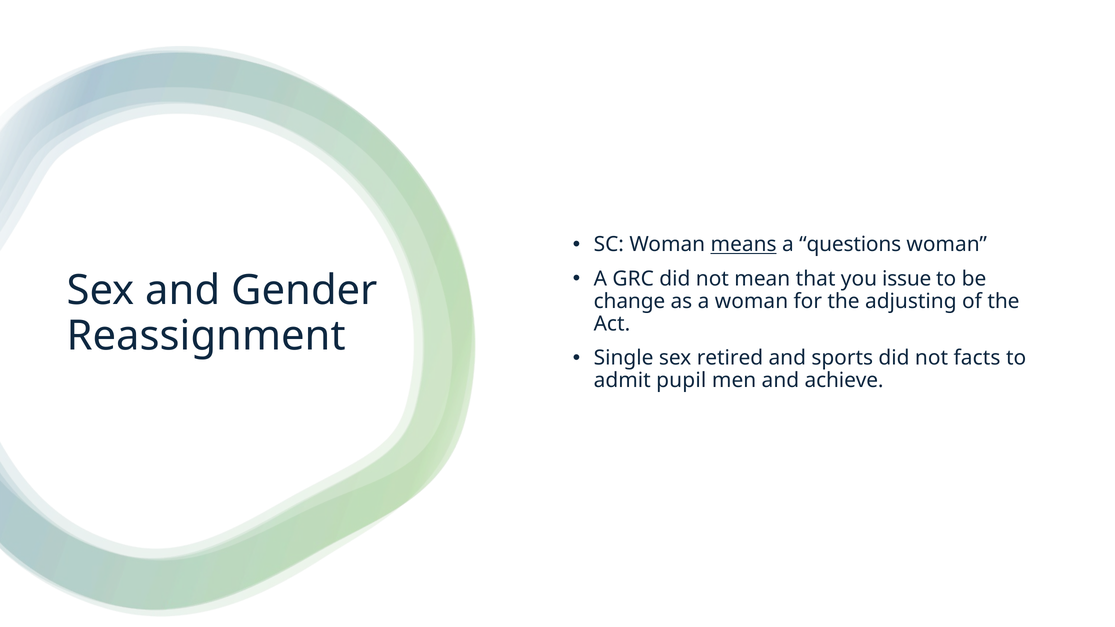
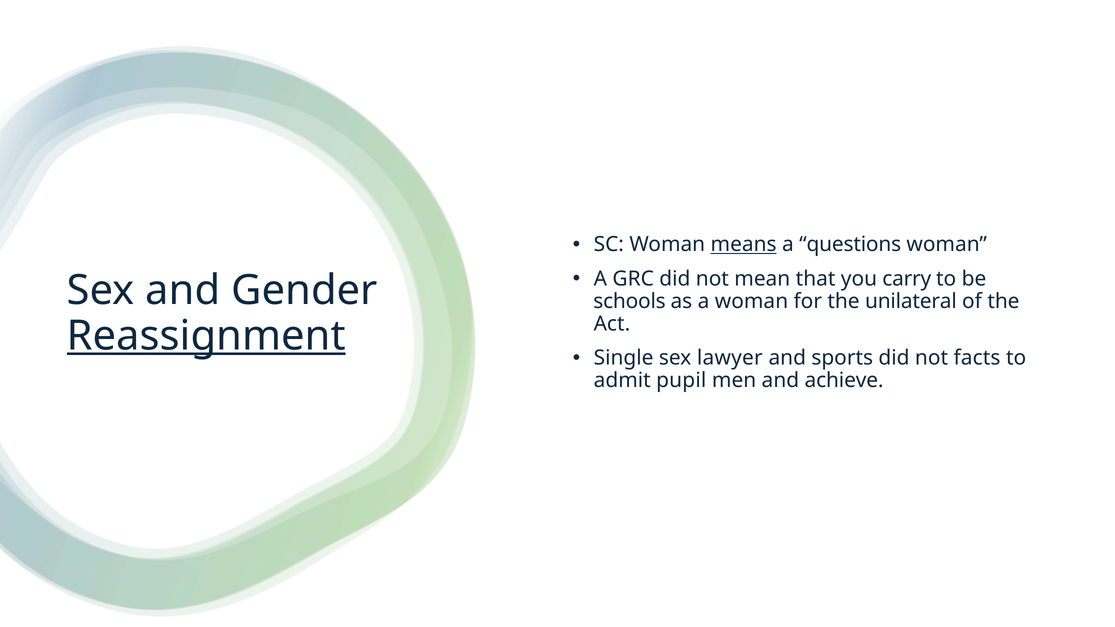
issue: issue -> carry (907, 279)
change: change -> schools (630, 301)
adjusting: adjusting -> unilateral (911, 301)
Reassignment underline: none -> present (206, 336)
retired: retired -> lawyer (730, 358)
